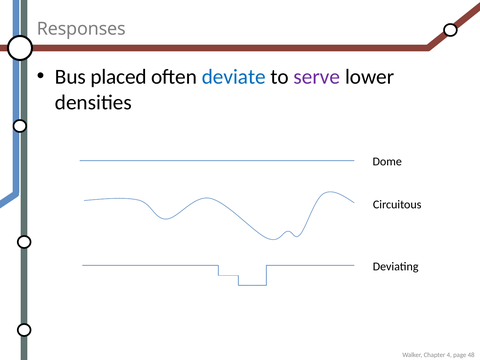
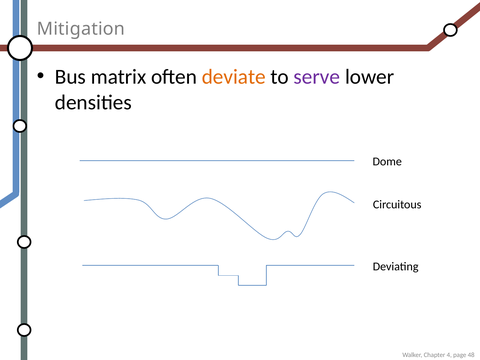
Responses: Responses -> Mitigation (81, 29)
placed: placed -> matrix (119, 77)
deviate colour: blue -> orange (234, 77)
